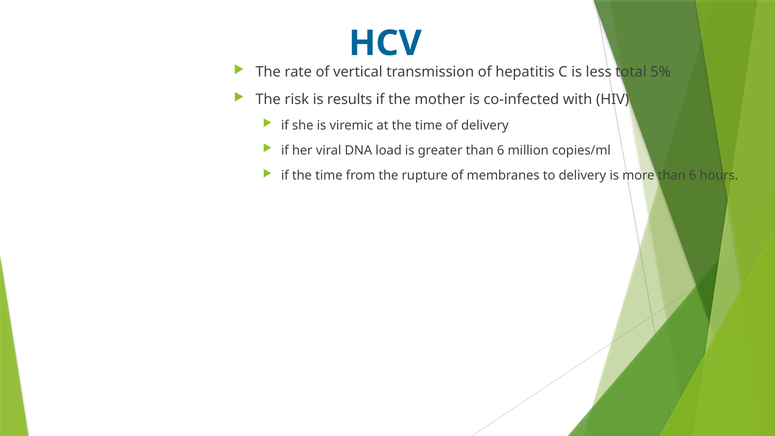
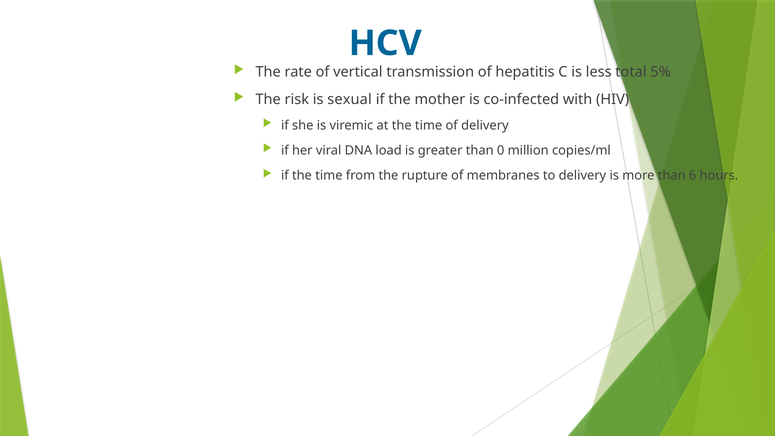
results: results -> sexual (350, 99)
greater than 6: 6 -> 0 (501, 150)
